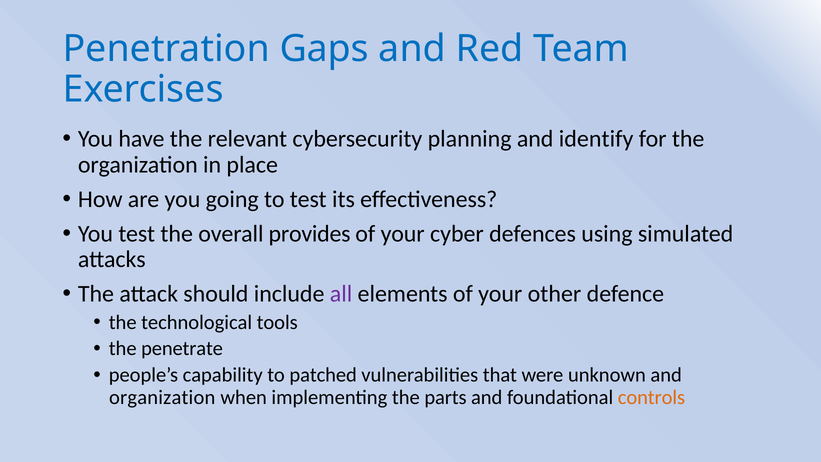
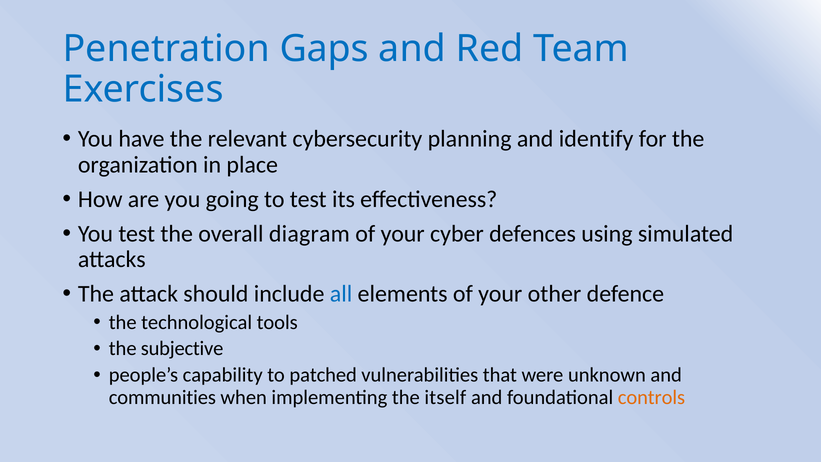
provides: provides -> diagram (309, 234)
all colour: purple -> blue (341, 294)
penetrate: penetrate -> subjective (182, 349)
organization: organization -> communities (162, 397)
parts: parts -> itself (445, 397)
